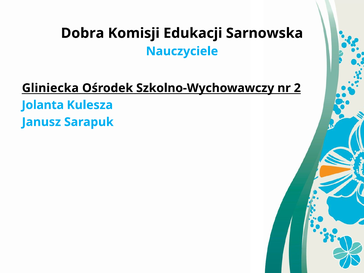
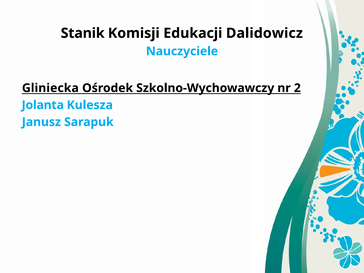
Dobra: Dobra -> Stanik (83, 33)
Sarnowska: Sarnowska -> Dalidowicz (264, 33)
